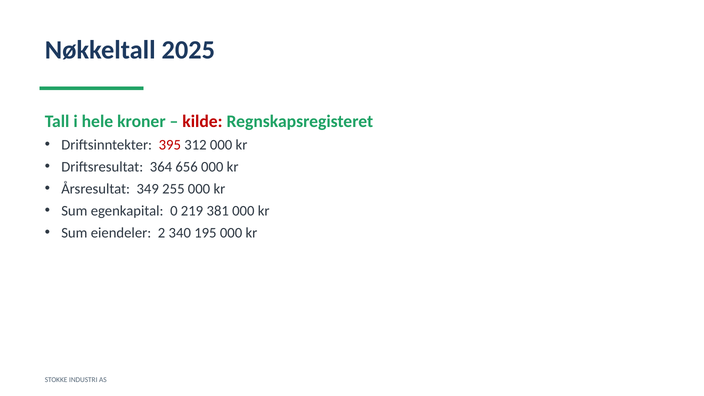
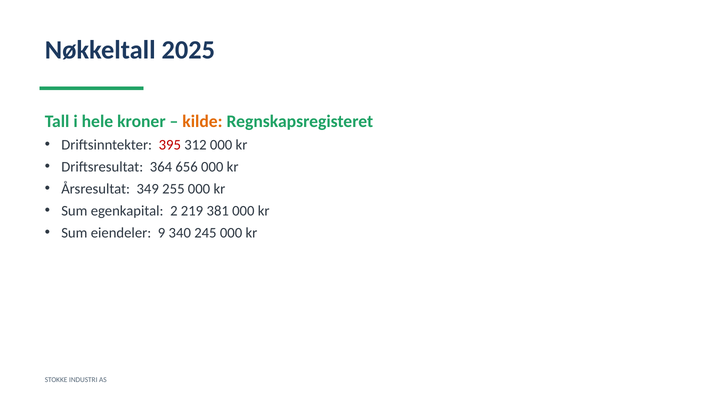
kilde colour: red -> orange (202, 121)
0: 0 -> 2 (174, 211)
2: 2 -> 9 (162, 233)
195: 195 -> 245 (205, 233)
